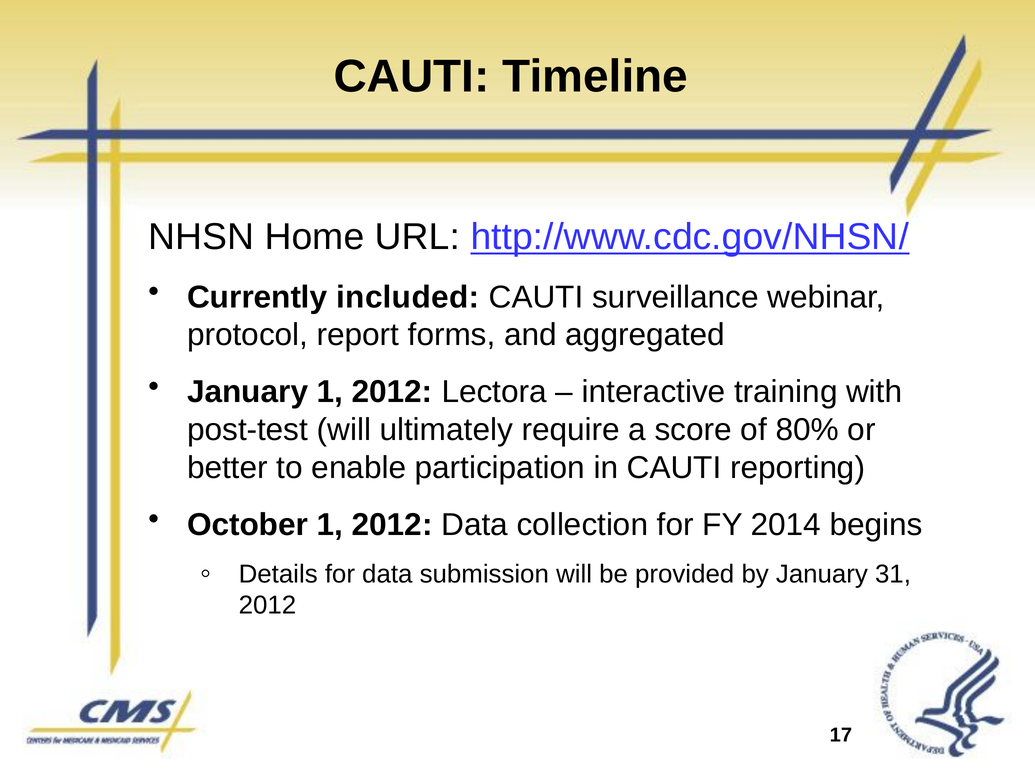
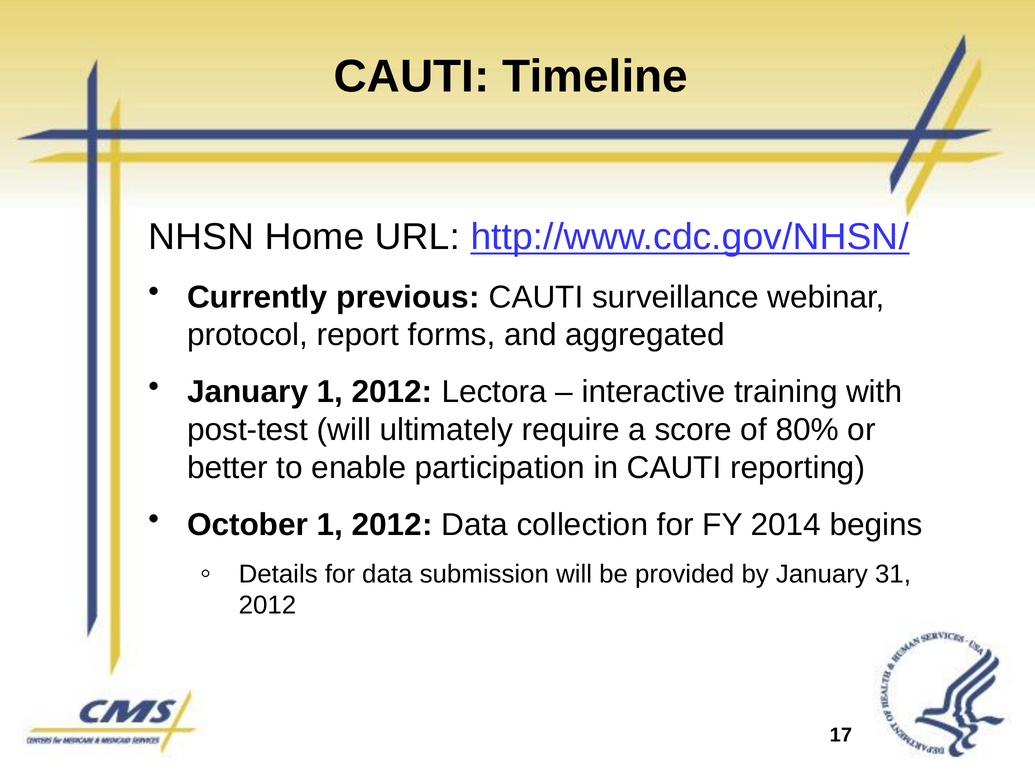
included: included -> previous (408, 297)
